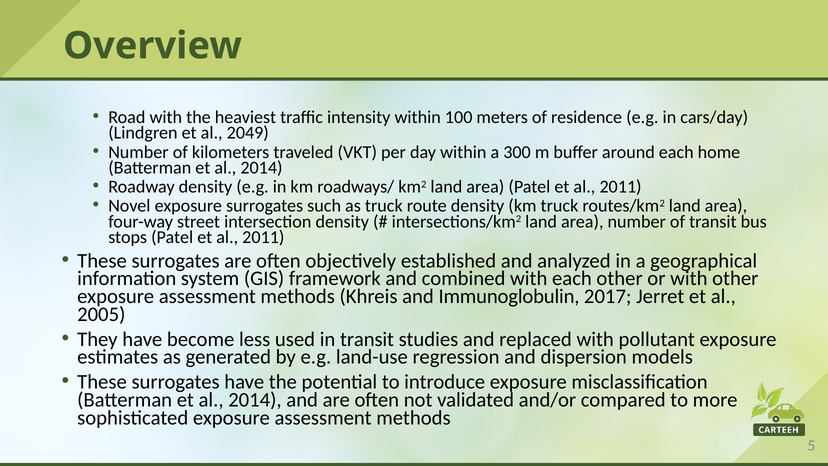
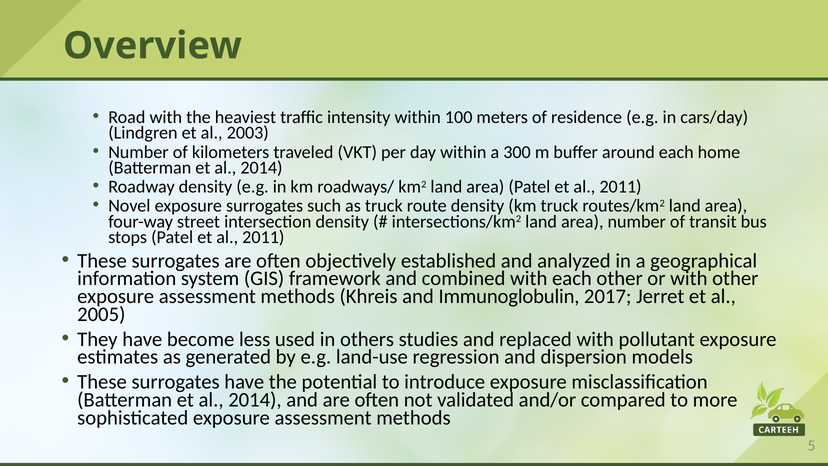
2049: 2049 -> 2003 (248, 133)
in transit: transit -> others (367, 339)
